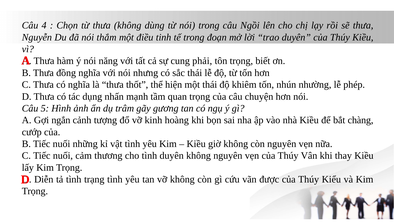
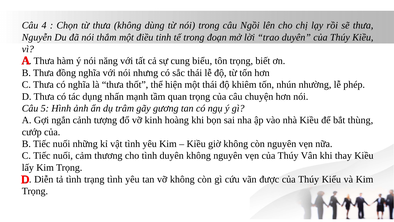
phải: phải -> biểu (202, 61)
chàng: chàng -> thùng (360, 120)
